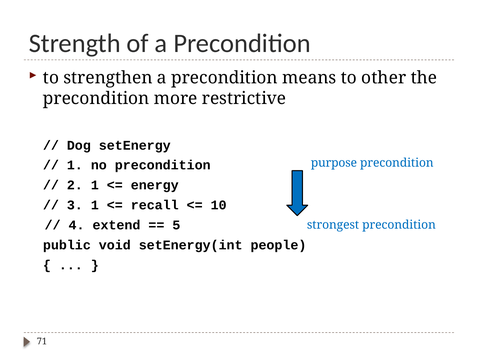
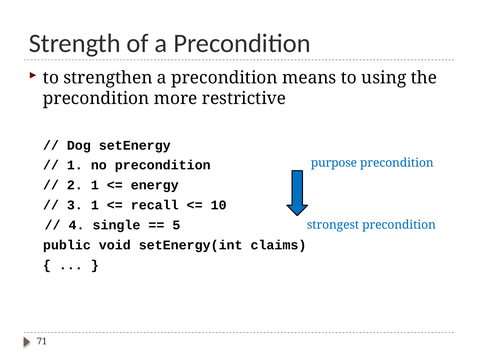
other: other -> using (384, 78)
extend: extend -> single (116, 225)
people: people -> claims (278, 245)
